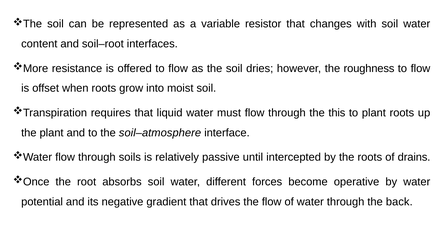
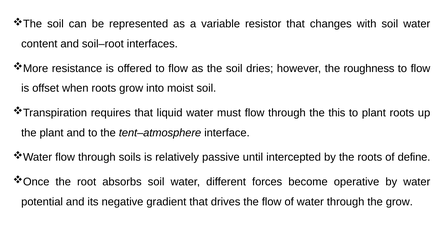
soil–atmosphere: soil–atmosphere -> tent–atmosphere (160, 133)
drains: drains -> define (414, 157)
the back: back -> grow (399, 201)
